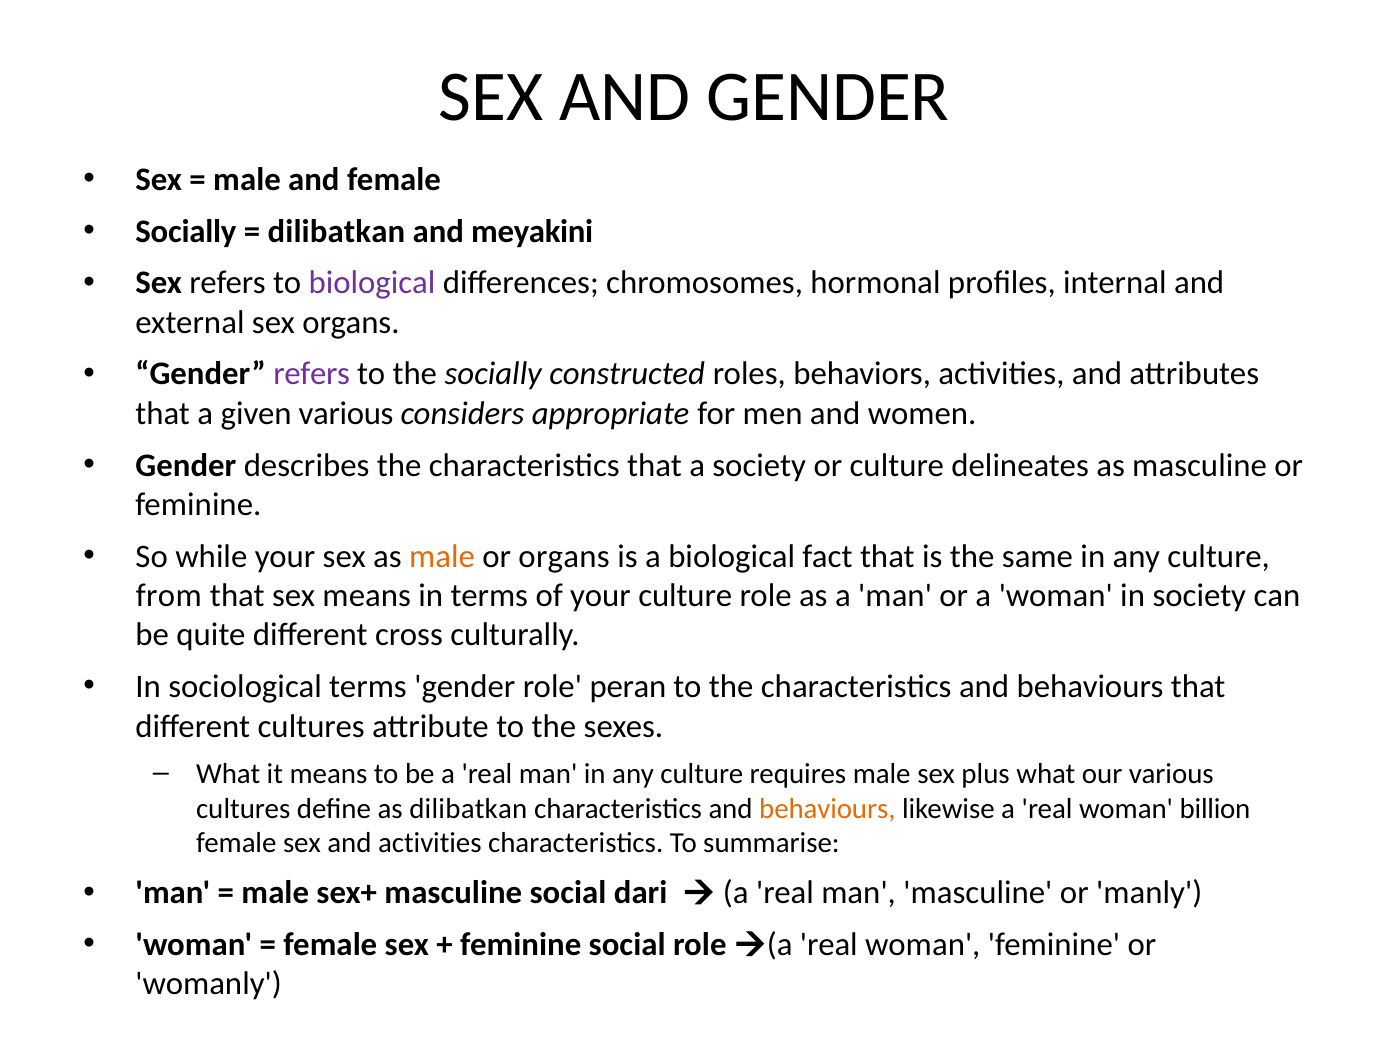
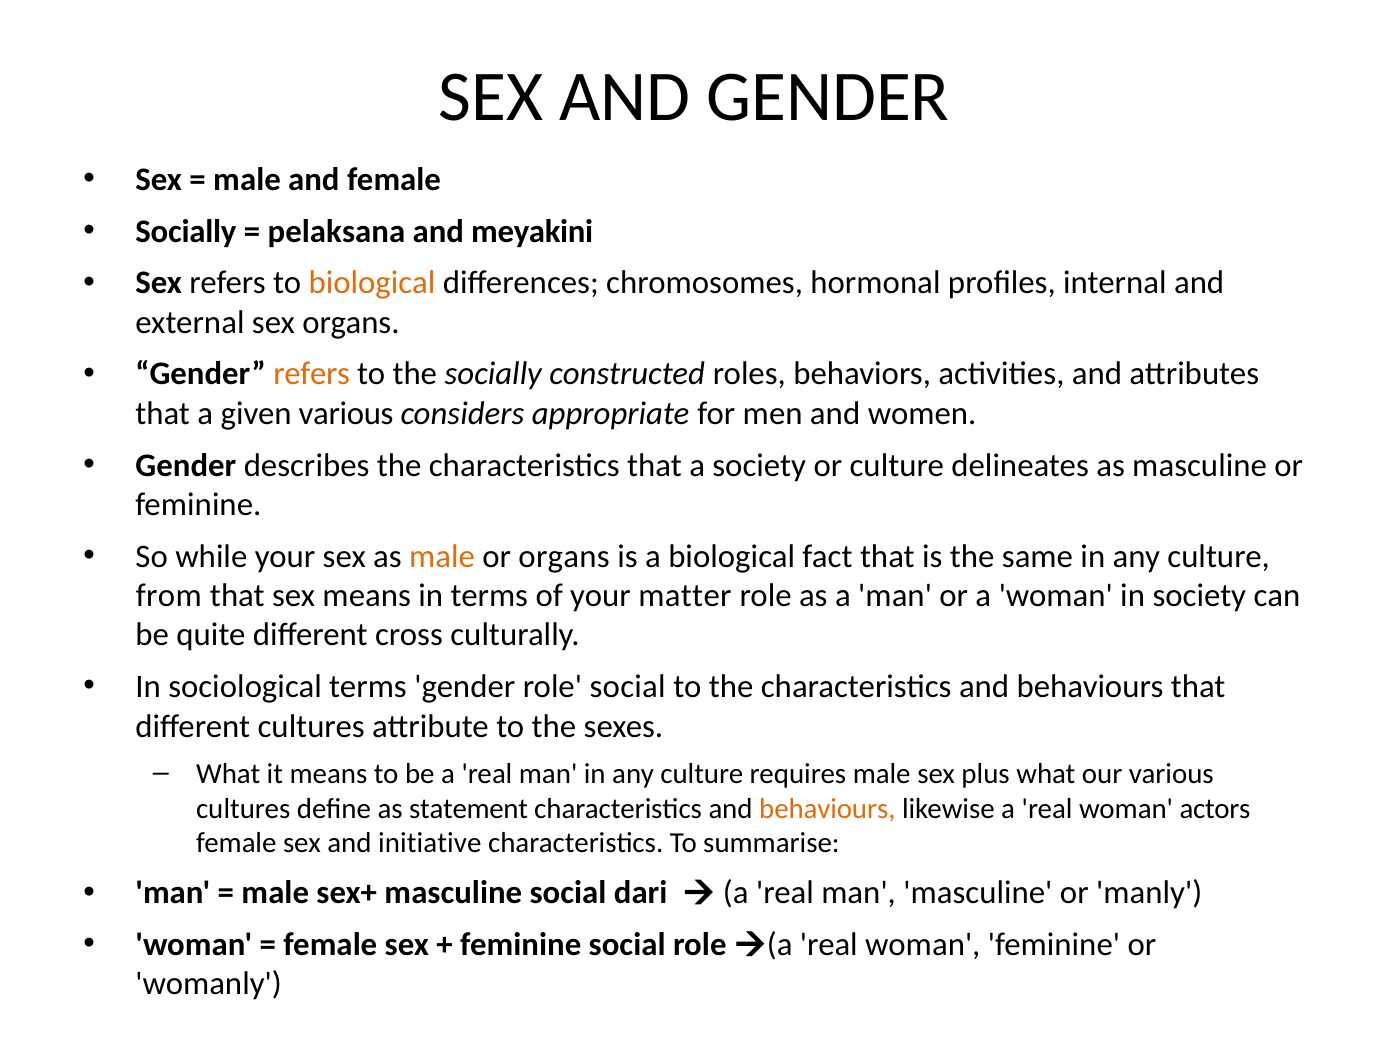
dilibatkan: dilibatkan -> pelaksana (336, 231)
biological colour: purple -> orange (372, 283)
refers colour: purple -> orange (312, 374)
your culture: culture -> matter (685, 596)
role peran: peran -> social (628, 687)
as dilibatkan: dilibatkan -> statement (469, 808)
billion: billion -> actors (1215, 808)
and activities: activities -> initiative (430, 843)
